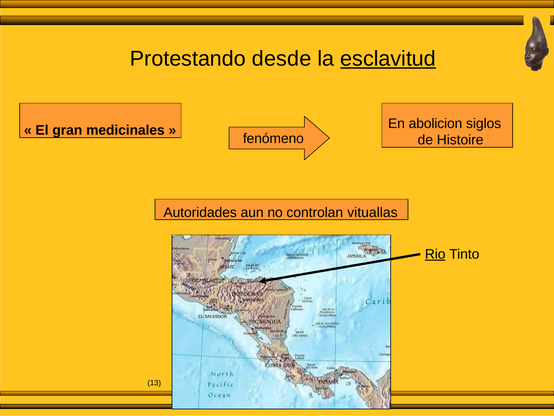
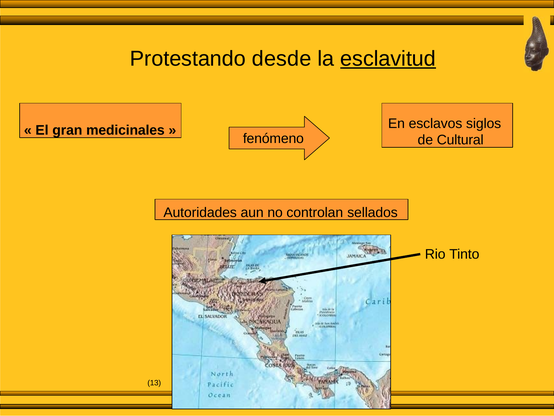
abolicion: abolicion -> esclavos (435, 123)
Histoire: Histoire -> Cultural (460, 140)
vituallas: vituallas -> sellados (372, 212)
Rio underline: present -> none (435, 254)
